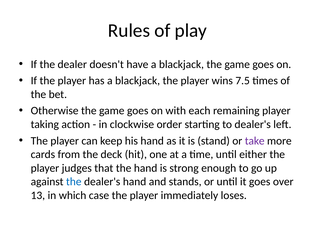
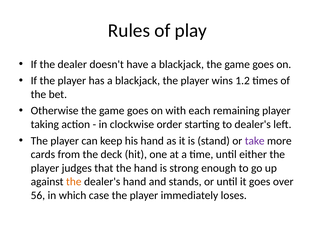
7.5: 7.5 -> 1.2 (243, 81)
the colour: blue -> orange (74, 182)
13: 13 -> 56 (38, 196)
